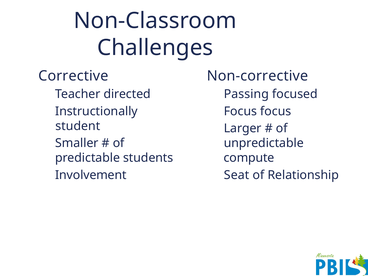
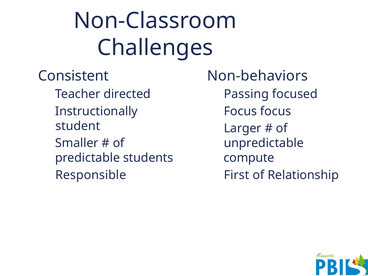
Corrective: Corrective -> Consistent (74, 76)
Non-corrective: Non-corrective -> Non-behaviors (257, 76)
Involvement: Involvement -> Responsible (91, 175)
Seat: Seat -> First (237, 175)
